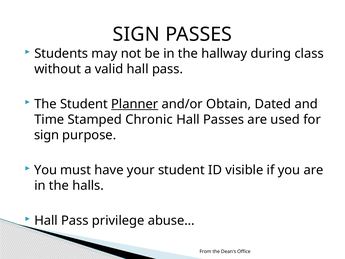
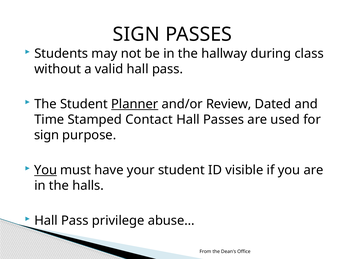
Obtain: Obtain -> Review (229, 104)
Chronic: Chronic -> Contact (149, 120)
You underline: none -> present (46, 170)
